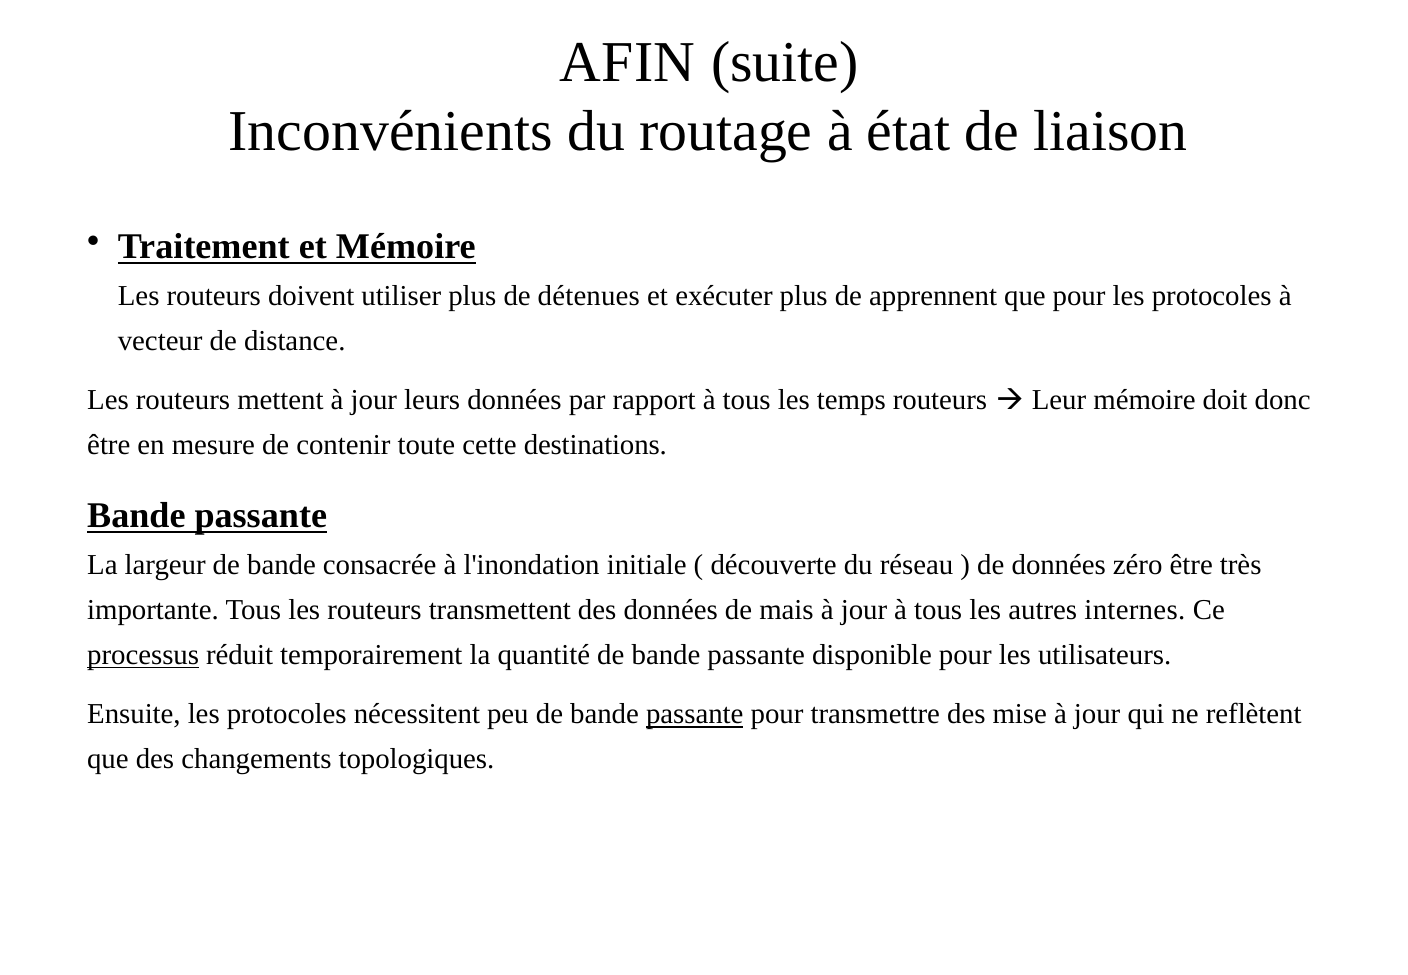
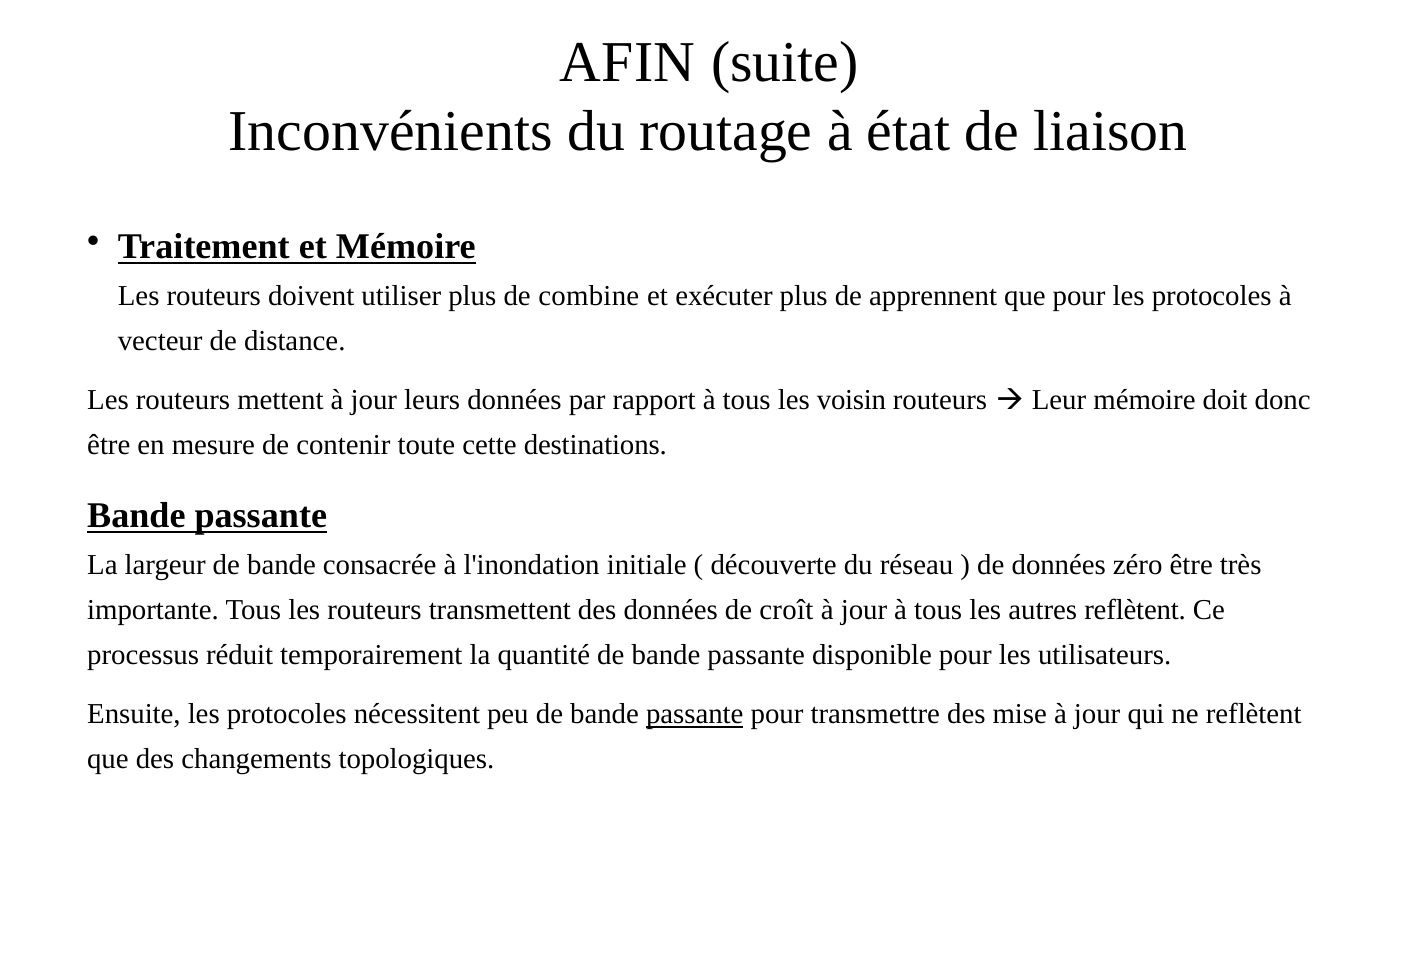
détenues: détenues -> combine (589, 296)
temps: temps -> voisin (851, 400)
mais: mais -> croît (786, 610)
autres internes: internes -> reflètent (1135, 610)
processus underline: present -> none (143, 655)
